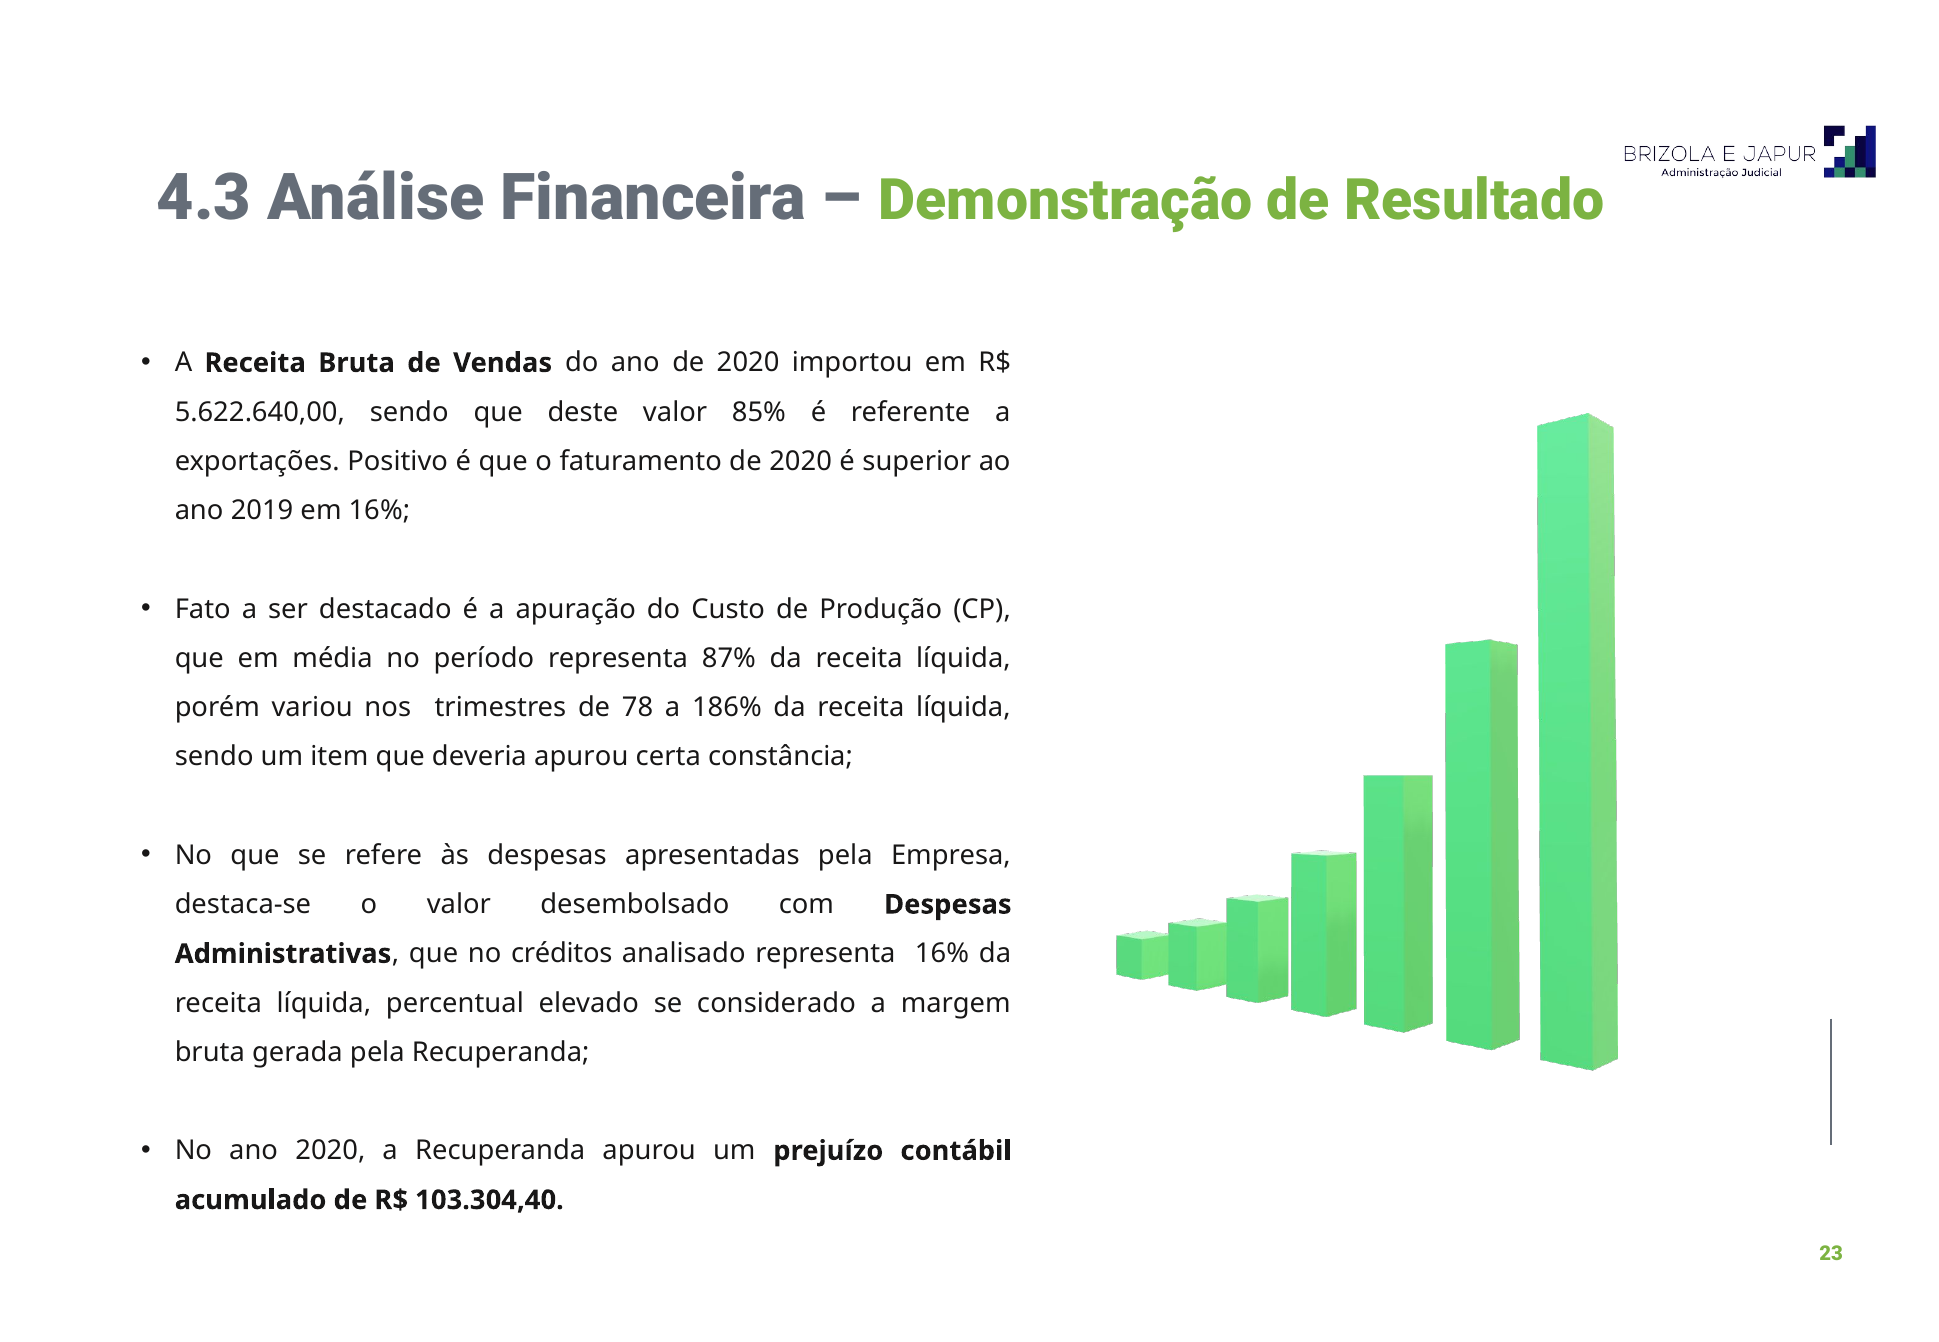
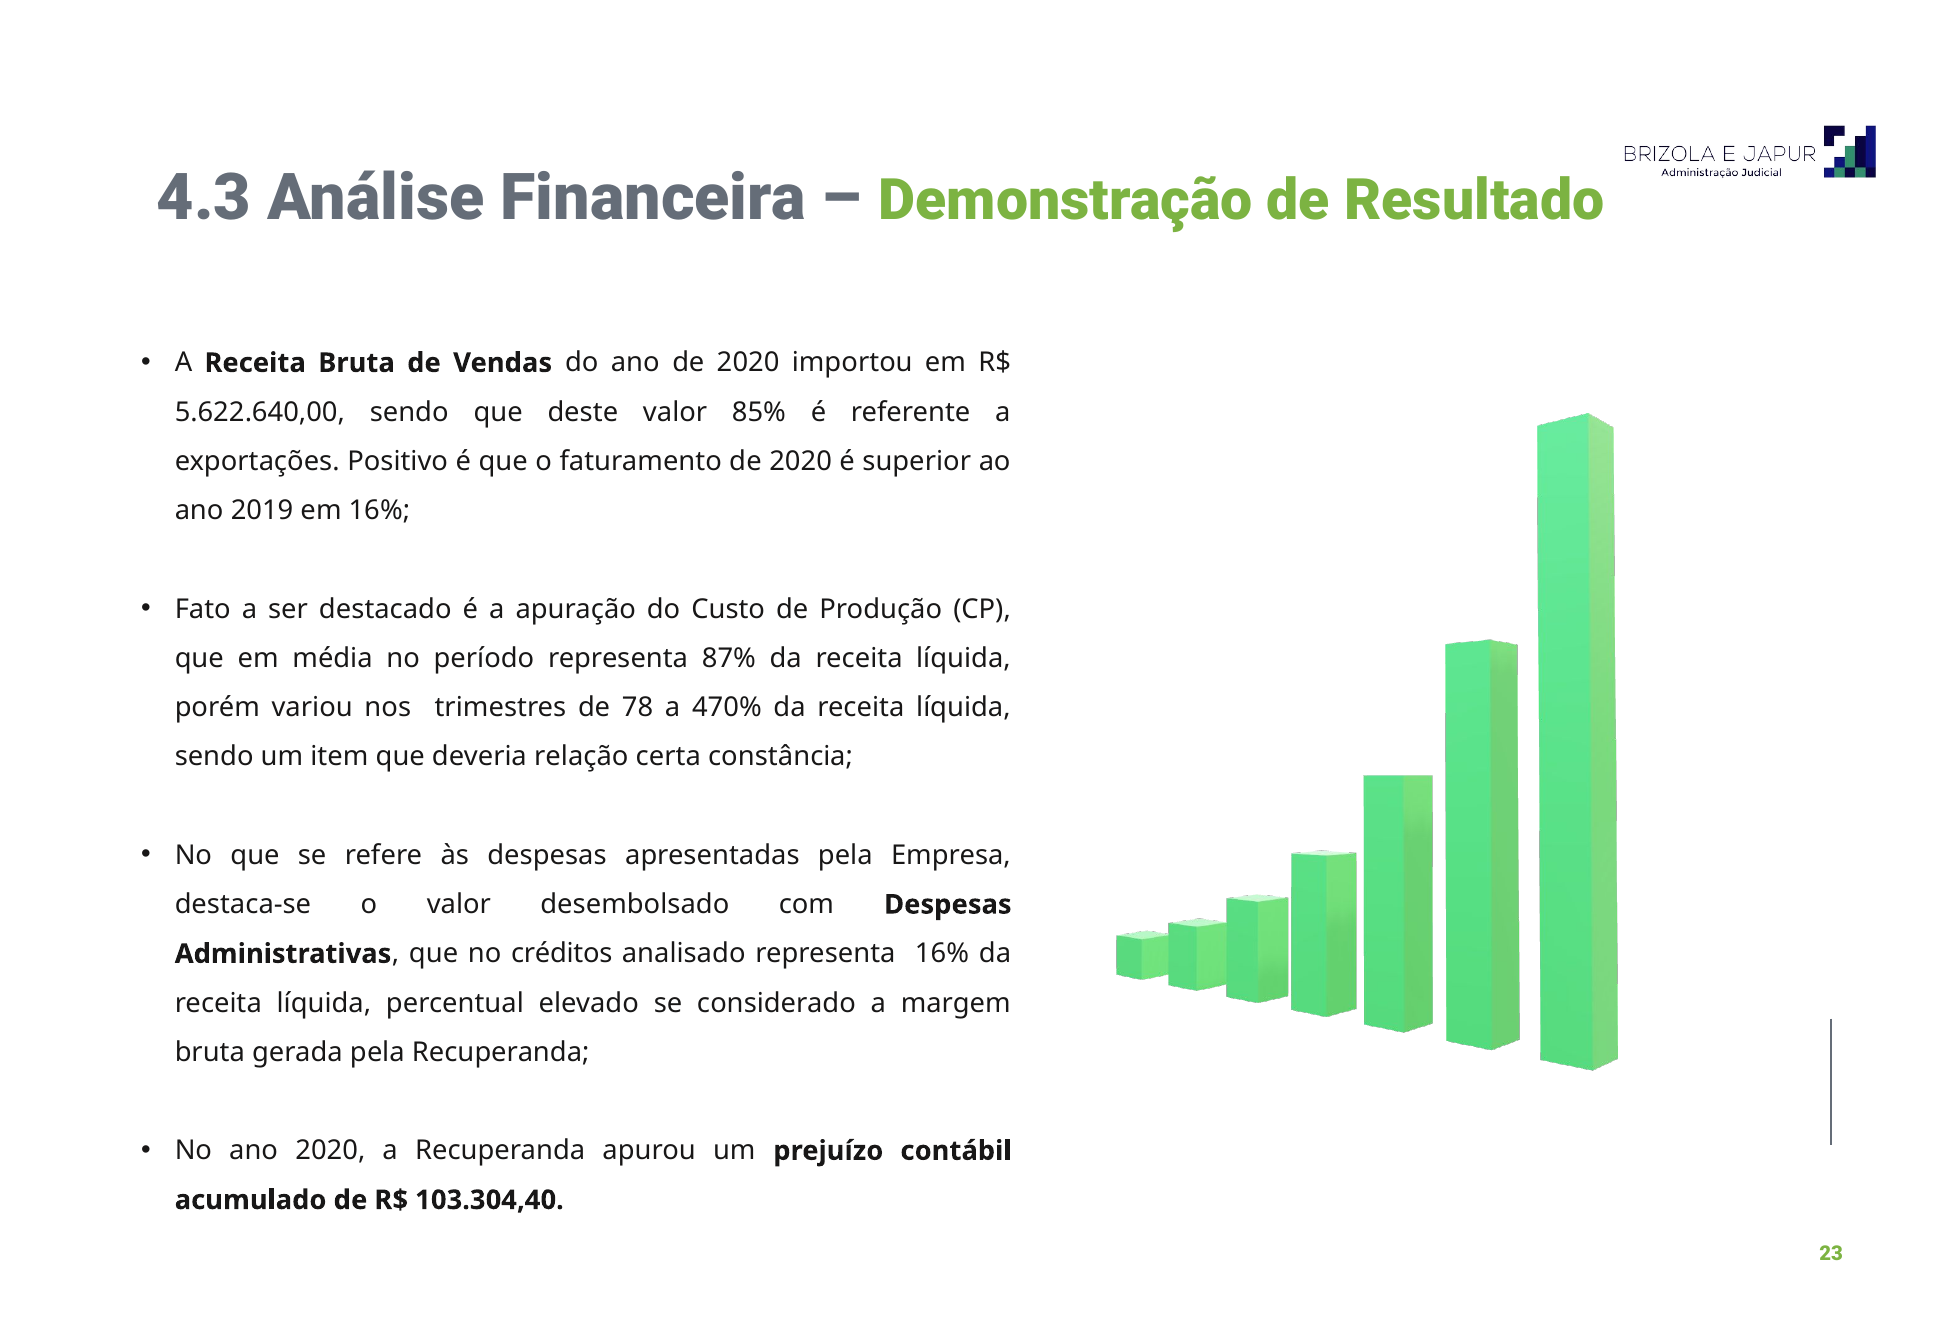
186%: 186% -> 470% (727, 708)
deveria apurou: apurou -> relação (581, 757)
